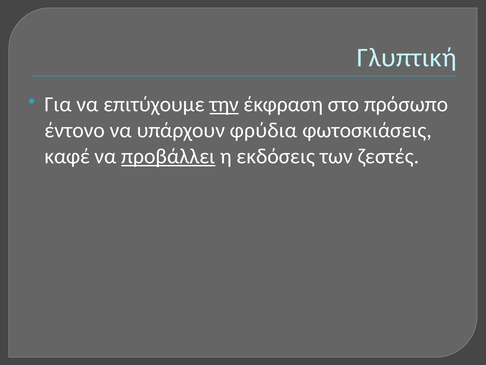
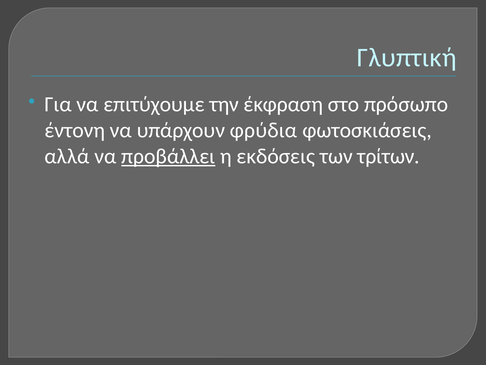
την underline: present -> none (224, 104)
έντονο: έντονο -> έντονη (75, 130)
καφέ: καφέ -> αλλά (67, 156)
ζεστές: ζεστές -> τρίτων (389, 156)
